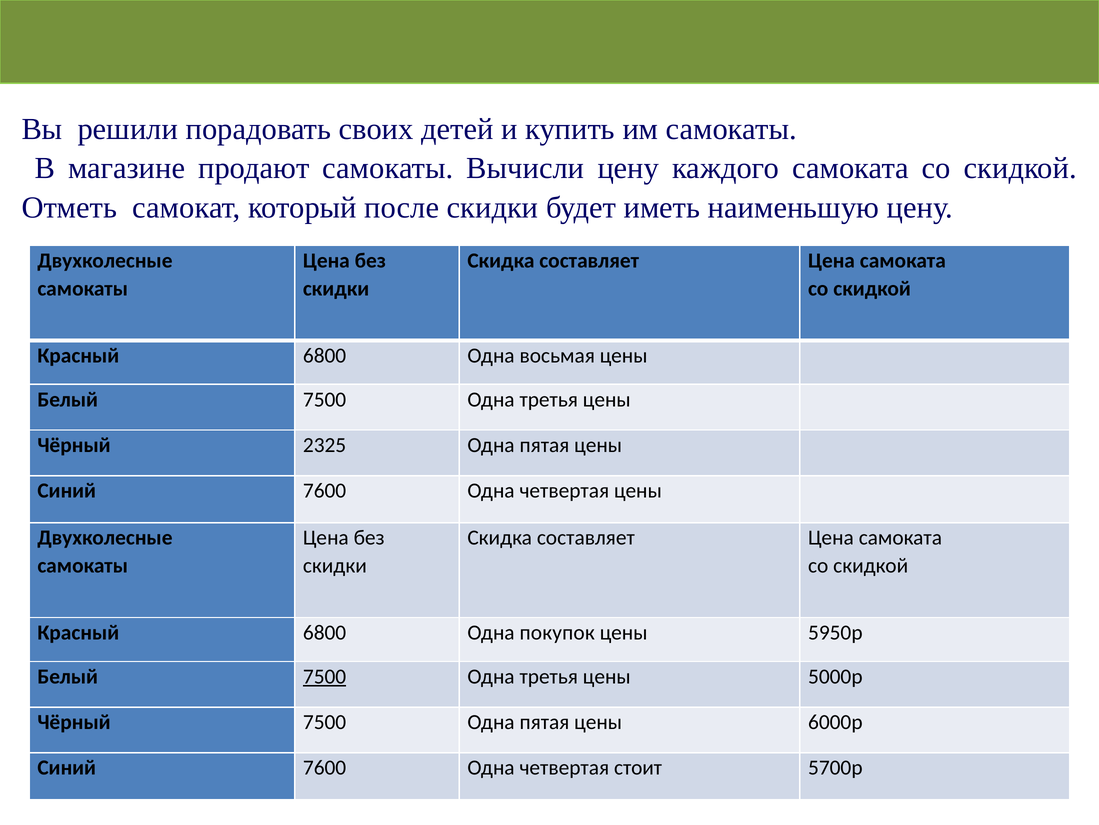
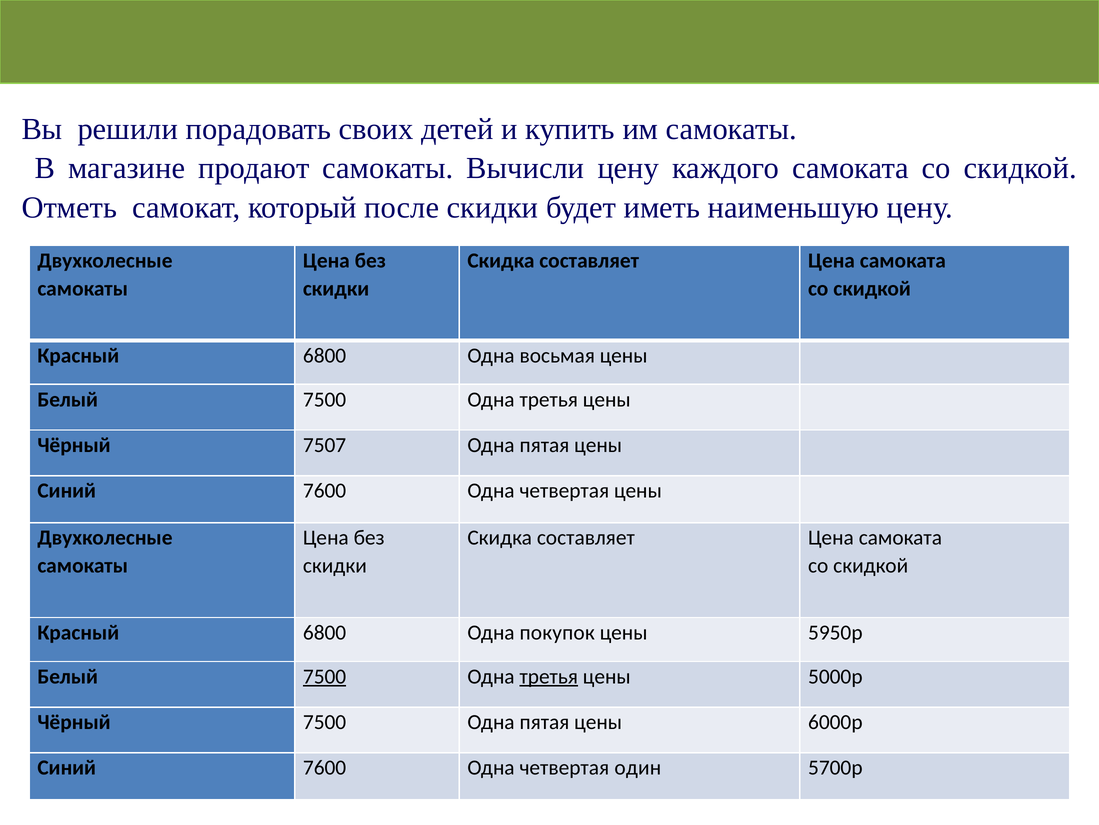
2325: 2325 -> 7507 (325, 445)
третья underline: none -> present (549, 676)
стоит: стоит -> один (638, 767)
